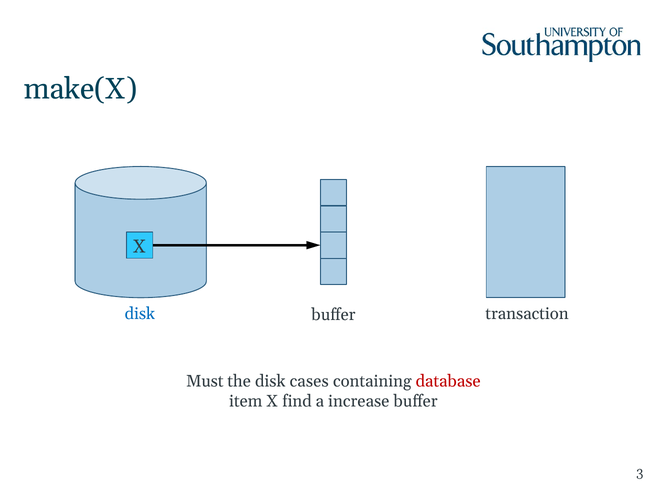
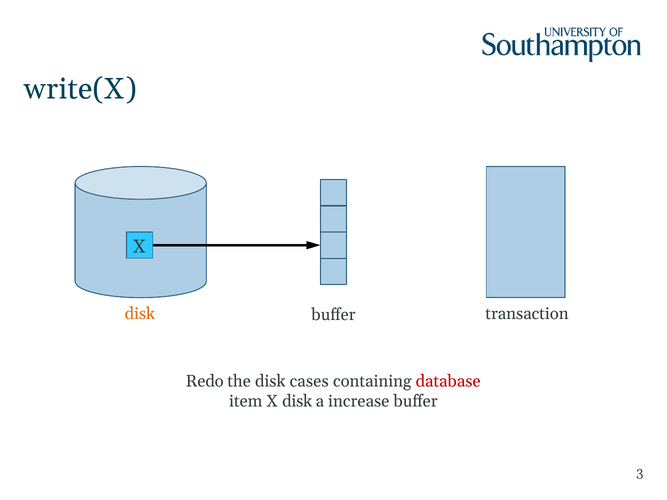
make(X: make(X -> write(X (80, 89)
disk colour: blue -> orange (140, 314)
Must: Must -> Redo (205, 381)
item X find: find -> disk (297, 401)
